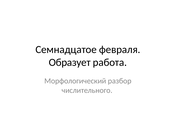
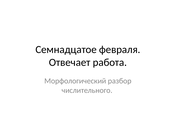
Образует: Образует -> Отвечает (70, 62)
